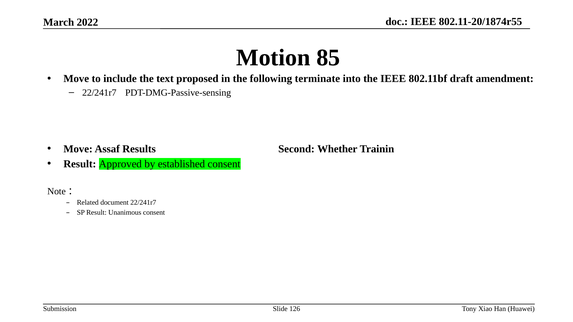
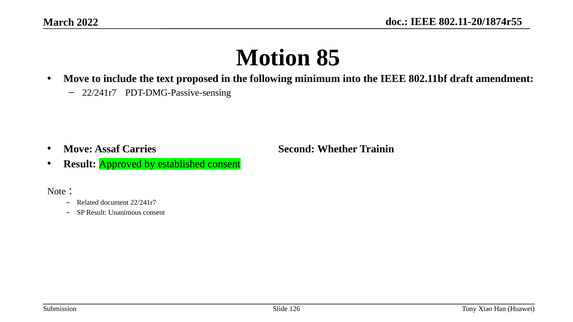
terminate: terminate -> minimum (317, 79)
Results: Results -> Carries (139, 149)
